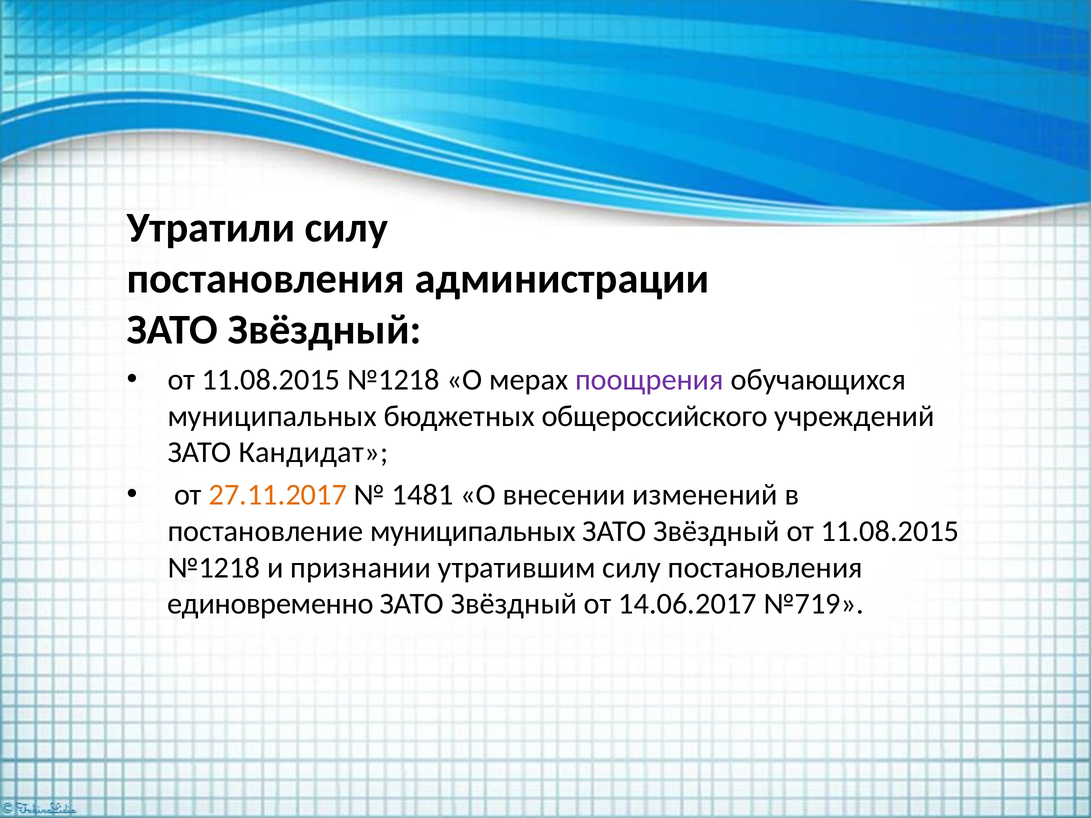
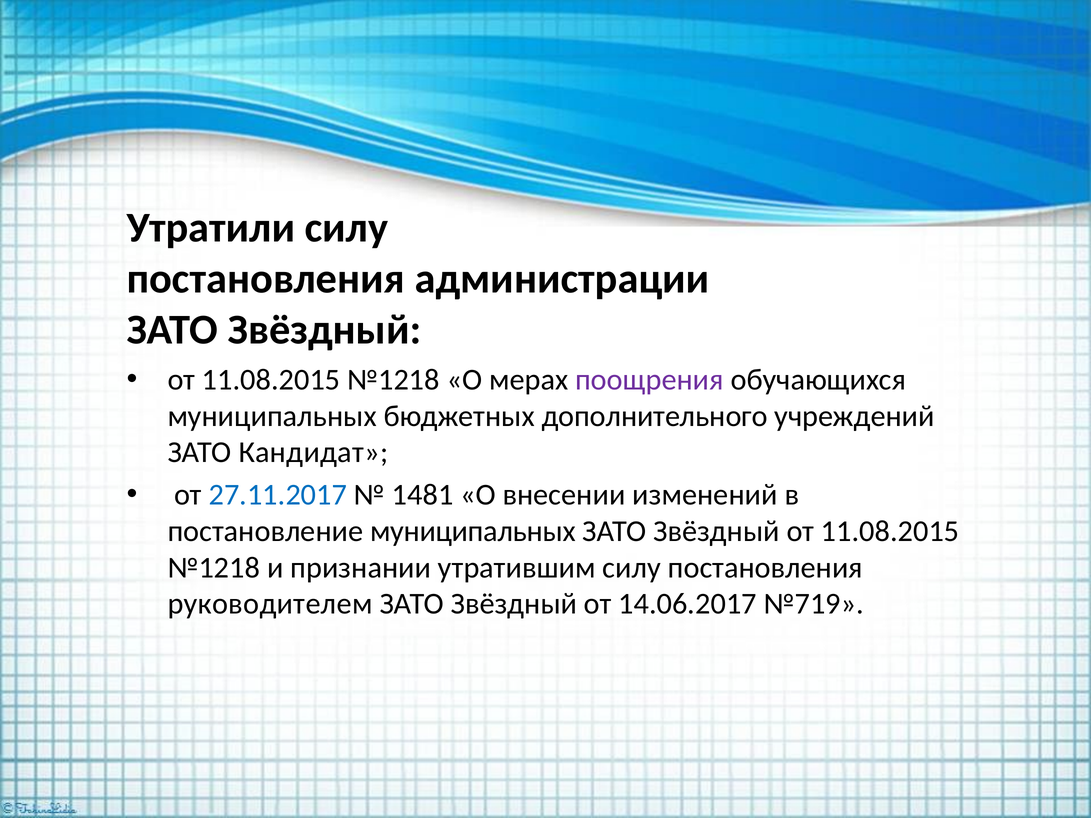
общероссийского: общероссийского -> дополнительного (655, 416)
27.11.2017 colour: orange -> blue (278, 495)
единовременно: единовременно -> руководителем (270, 604)
